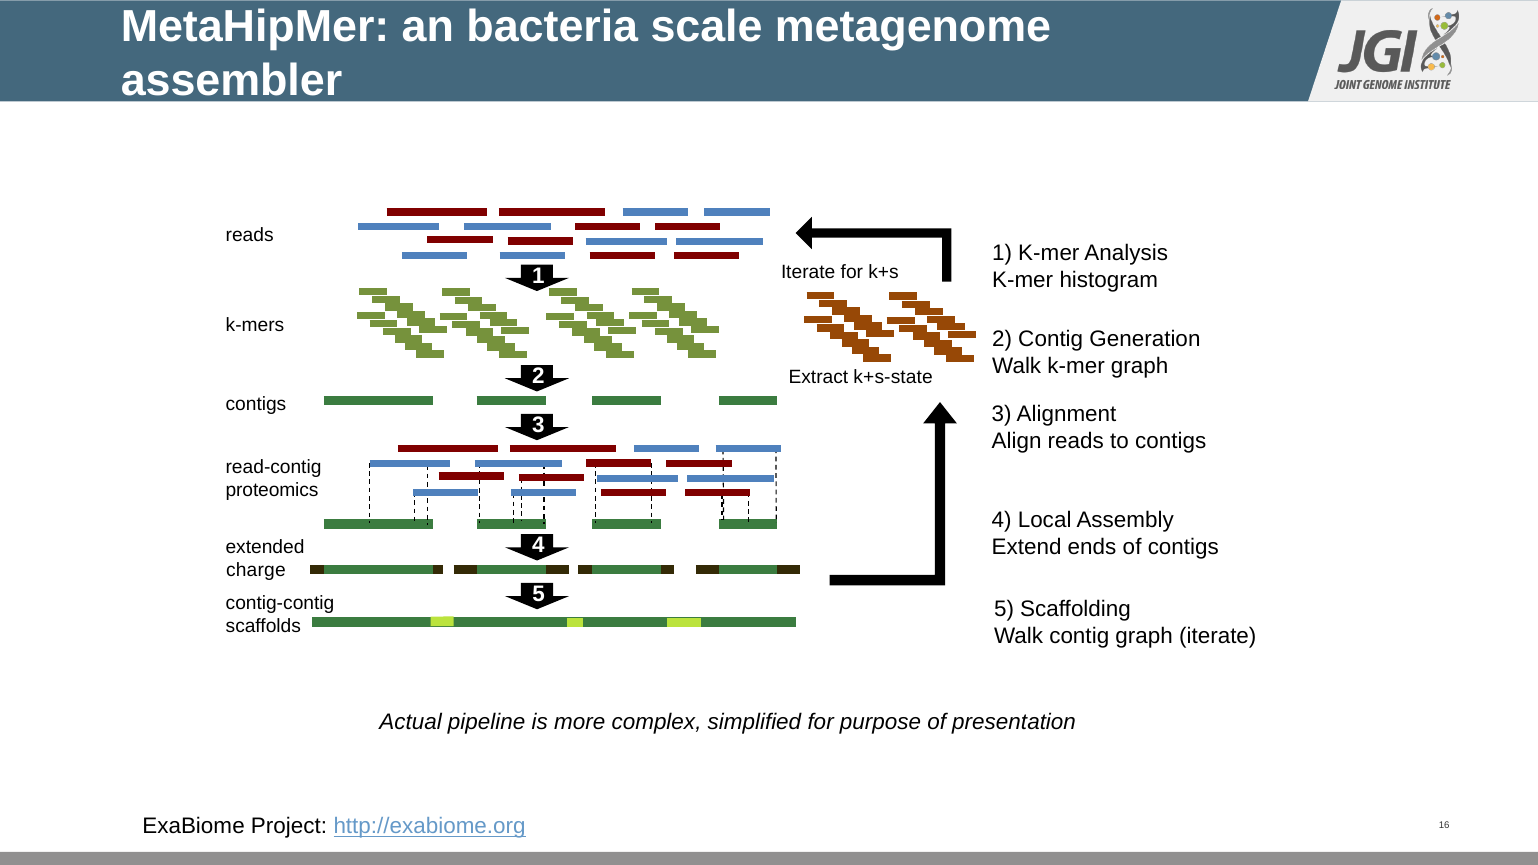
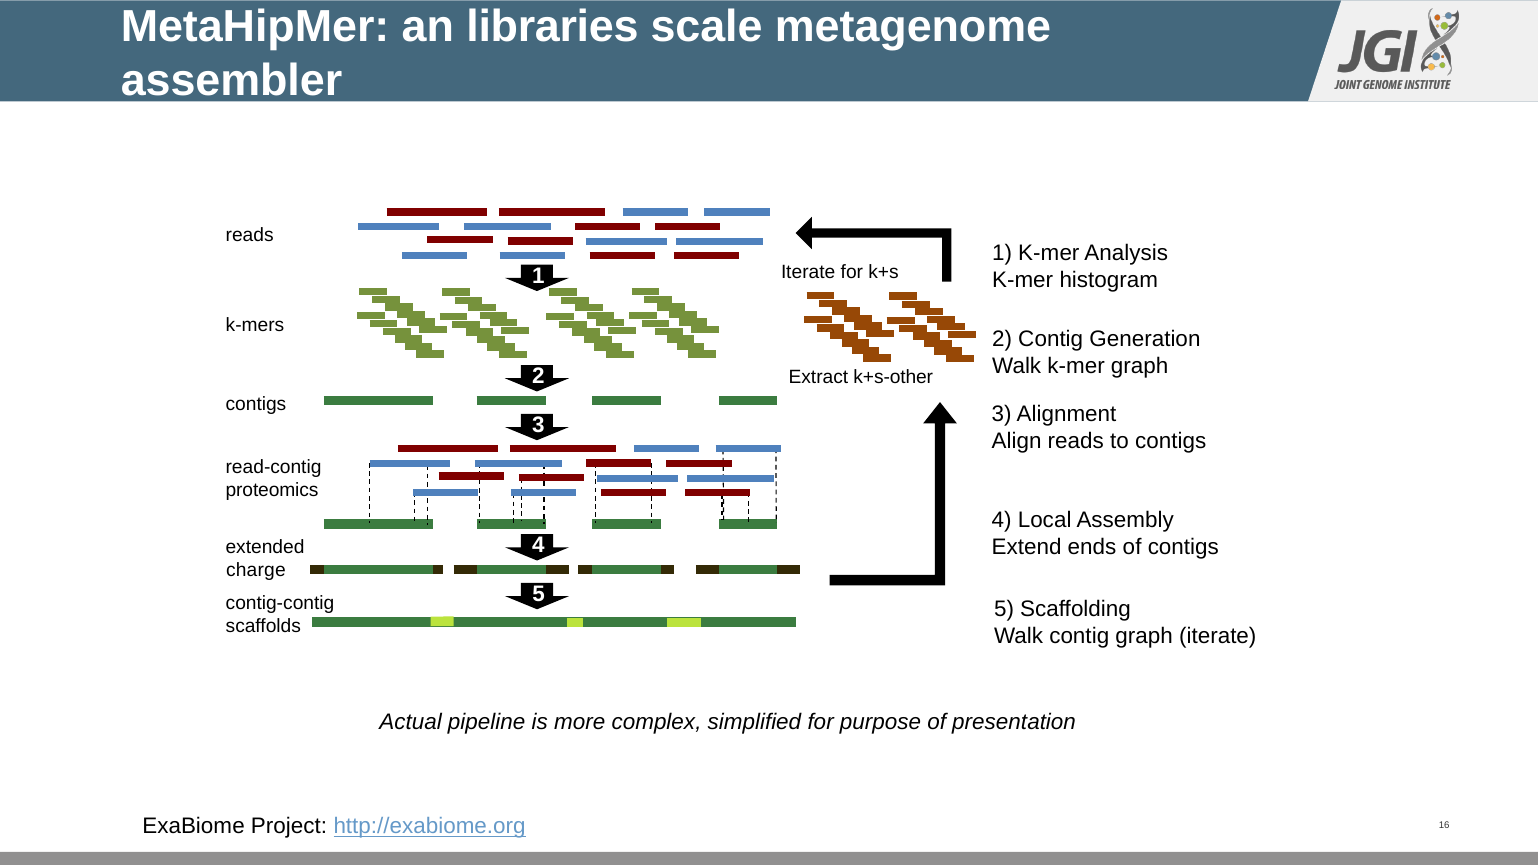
bacteria: bacteria -> libraries (552, 27)
k+s-state: k+s-state -> k+s-other (893, 377)
